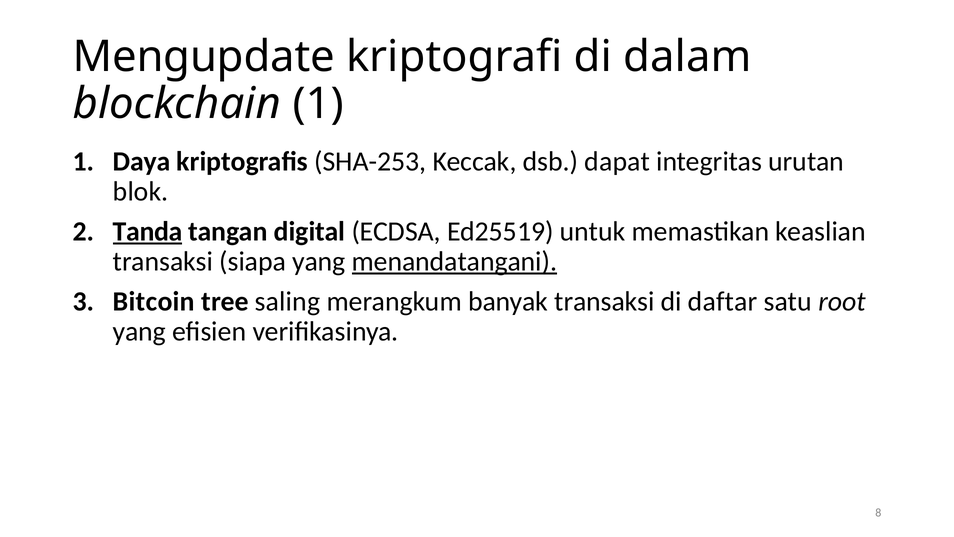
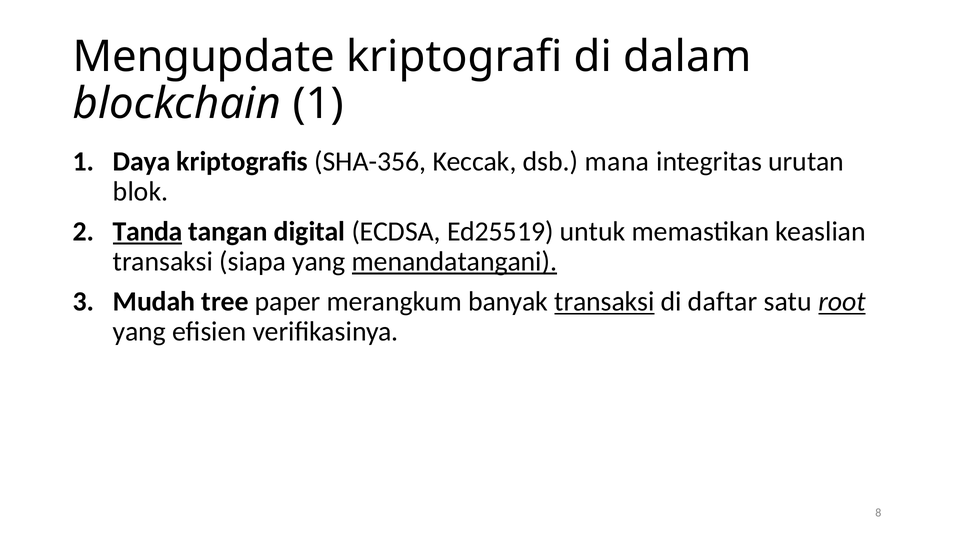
SHA-253: SHA-253 -> SHA-356 (370, 161)
dapat: dapat -> mana (617, 161)
Bitcoin: Bitcoin -> Mudah (154, 301)
saling: saling -> paper (288, 301)
transaksi underline: none -> present (604, 301)
root underline: none -> present (842, 301)
